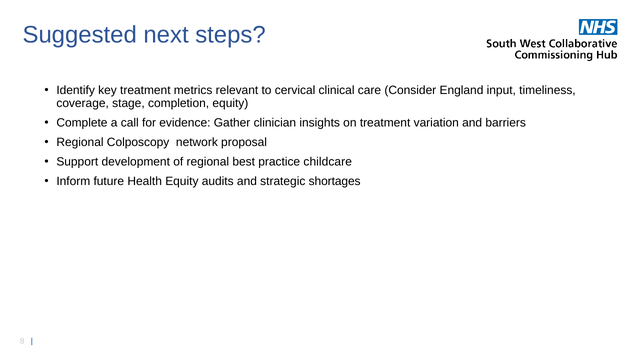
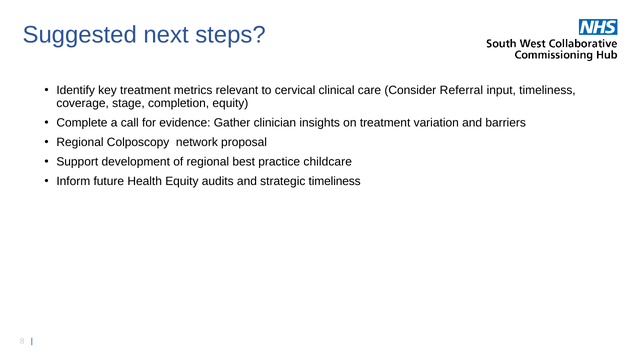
England: England -> Referral (461, 90)
strategic shortages: shortages -> timeliness (335, 181)
